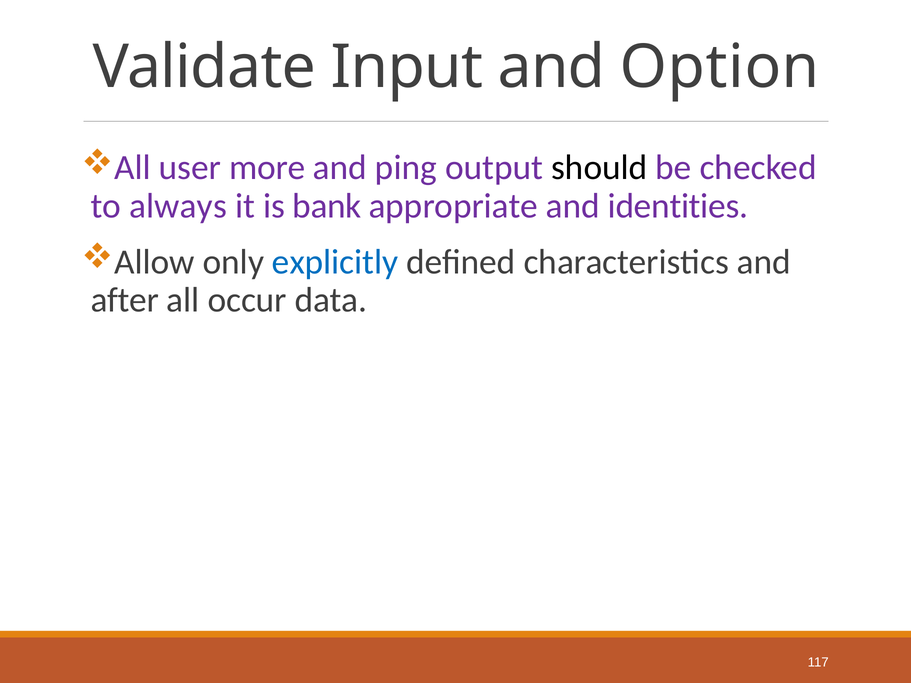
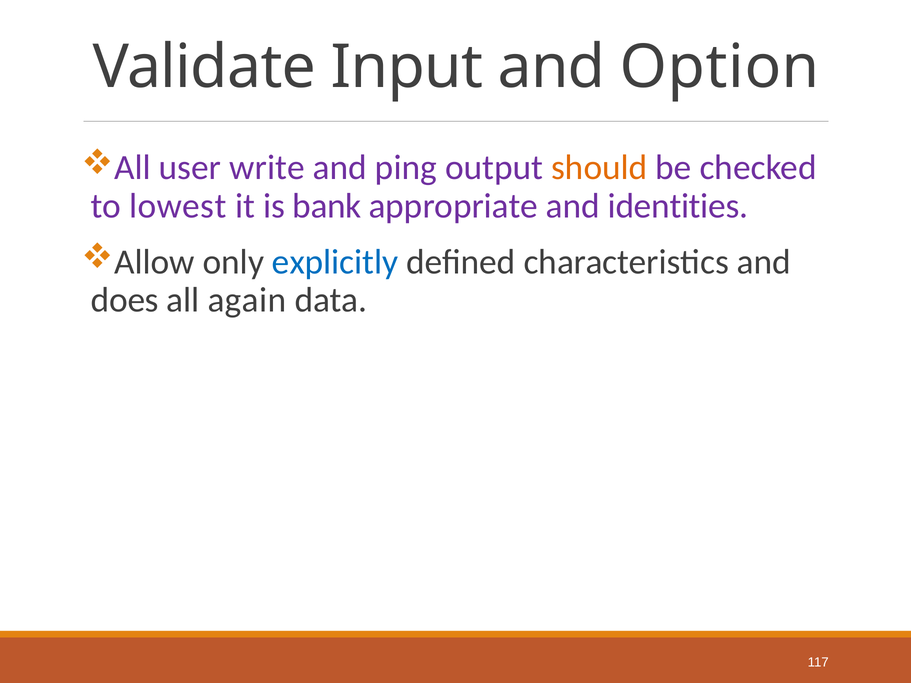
more: more -> write (267, 168)
should colour: black -> orange (599, 168)
always: always -> lowest (178, 206)
after: after -> does (125, 300)
occur: occur -> again (247, 300)
